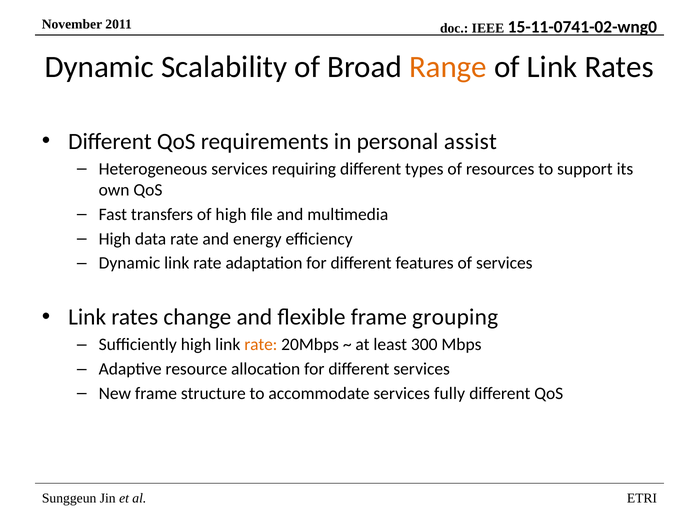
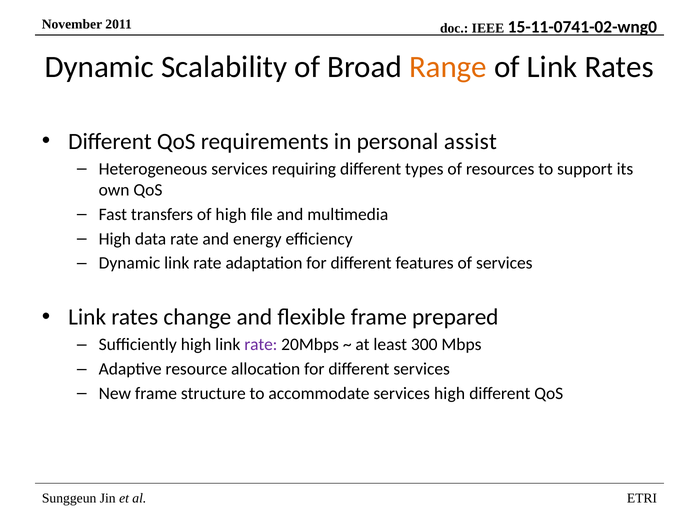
grouping: grouping -> prepared (455, 317)
rate colour: orange -> purple (261, 345)
services fully: fully -> high (450, 394)
